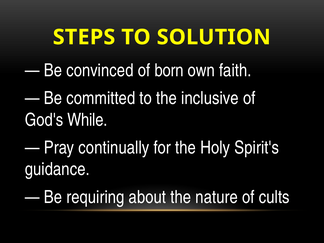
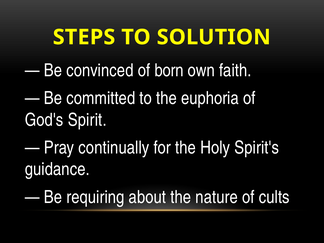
inclusive: inclusive -> euphoria (210, 98)
While: While -> Spirit (87, 120)
